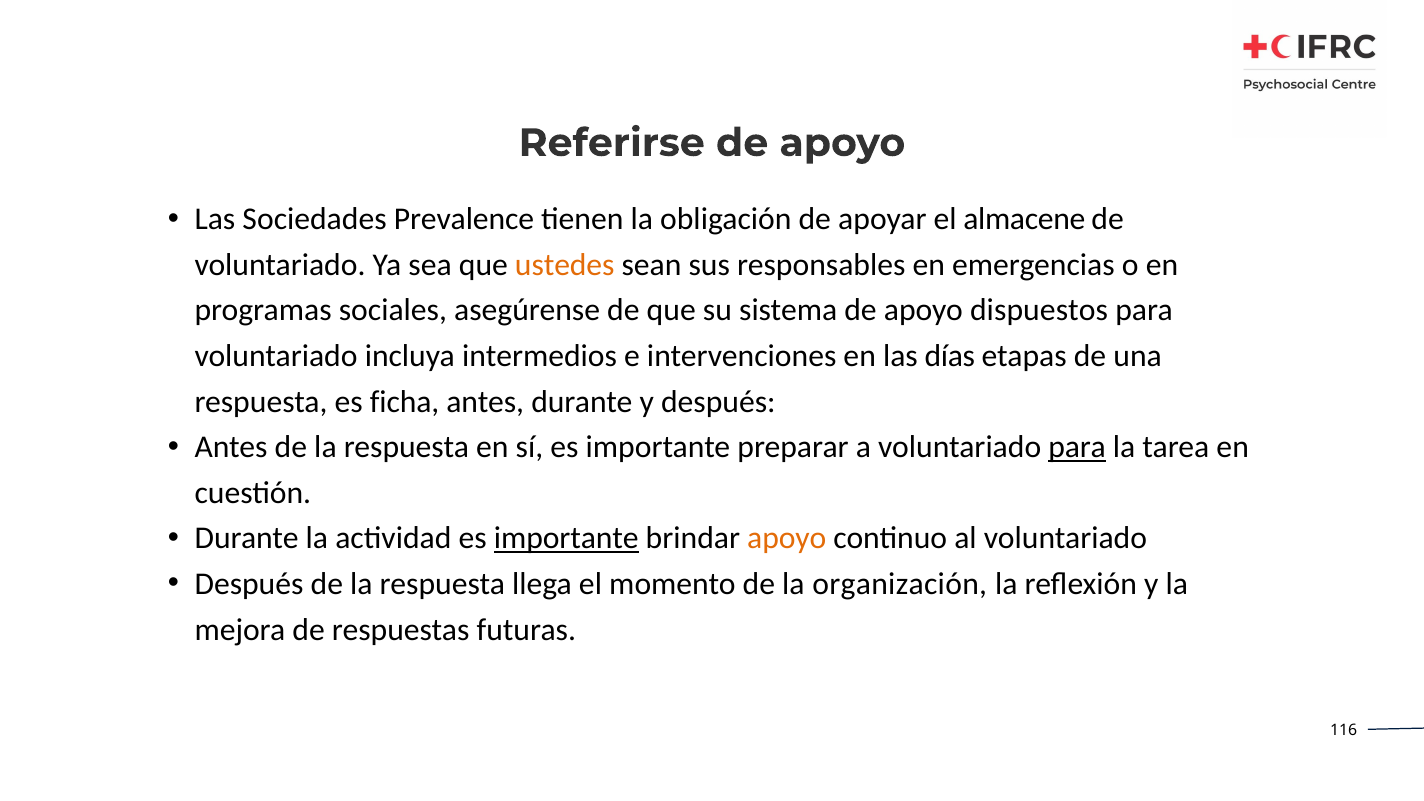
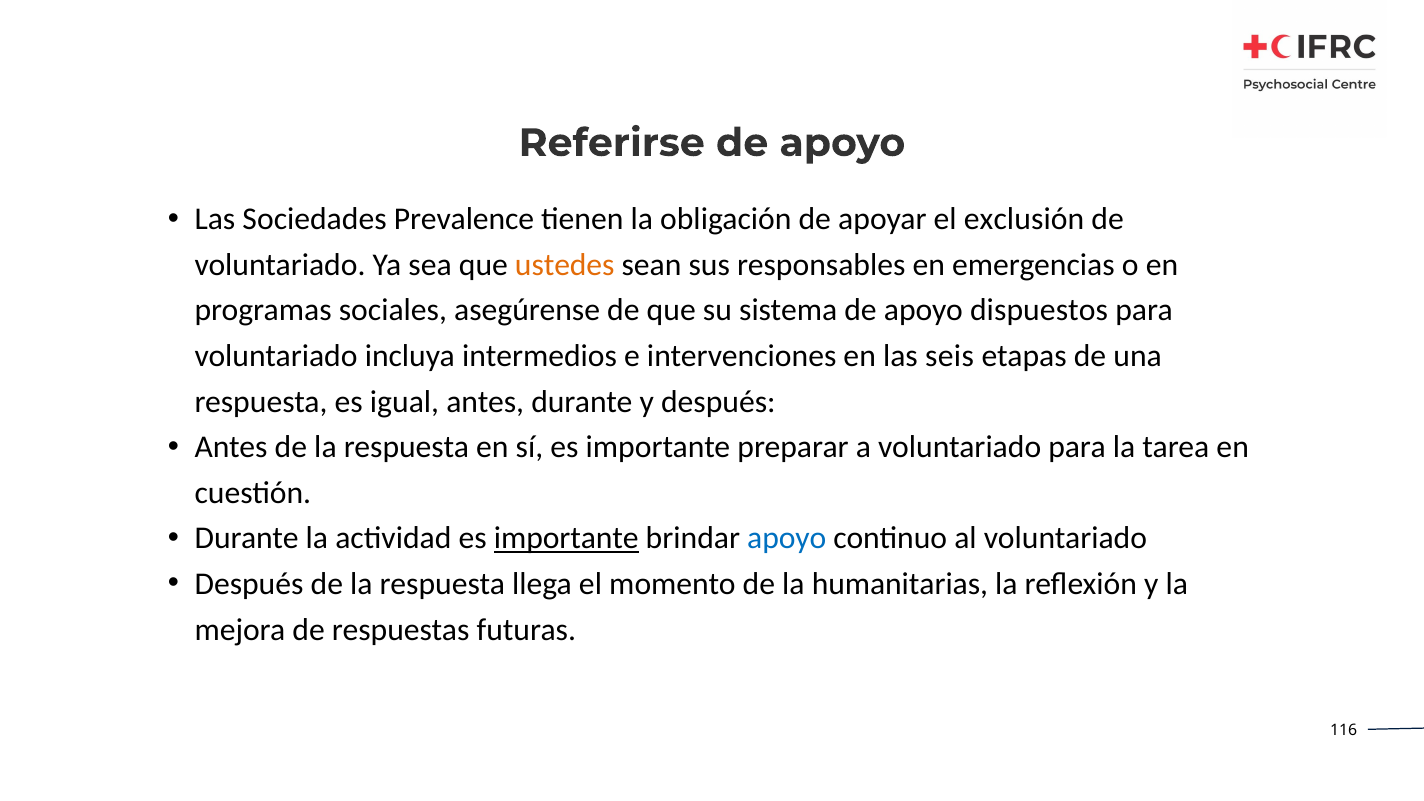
almacene: almacene -> exclusión (1024, 219)
días: días -> seis (950, 356)
ficha: ficha -> igual (405, 402)
para underline: present -> none (1077, 447)
apoyo colour: orange -> blue (787, 538)
organización: organización -> humanitarias (900, 584)
